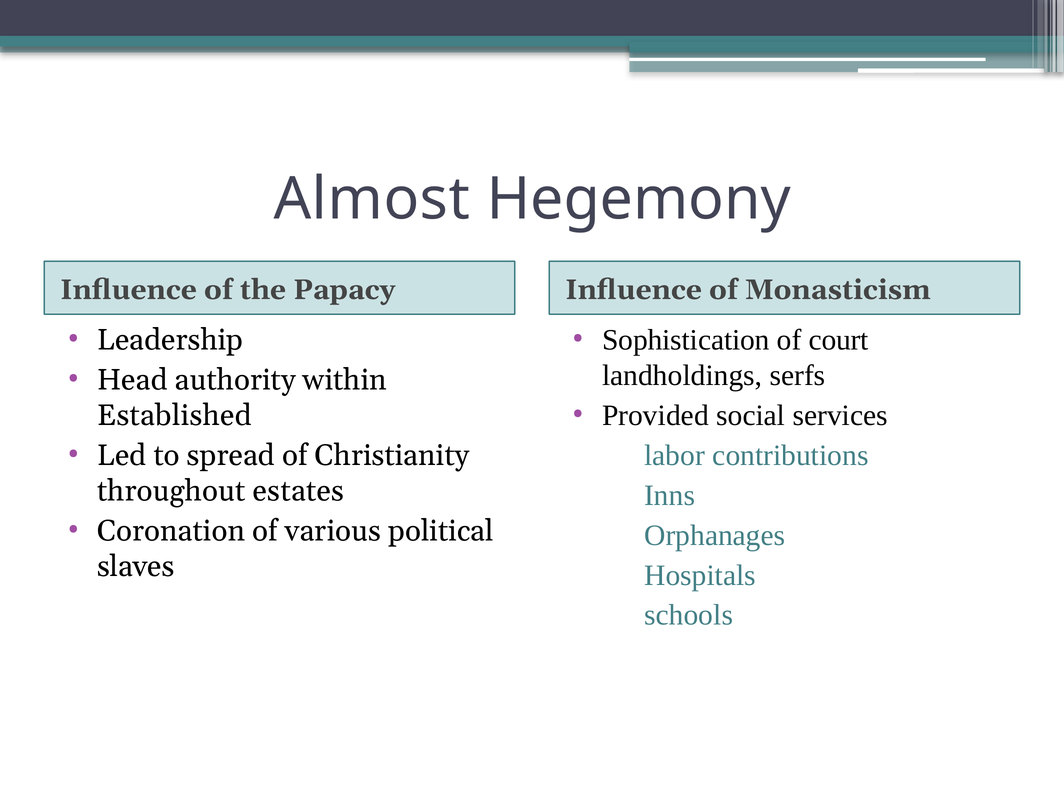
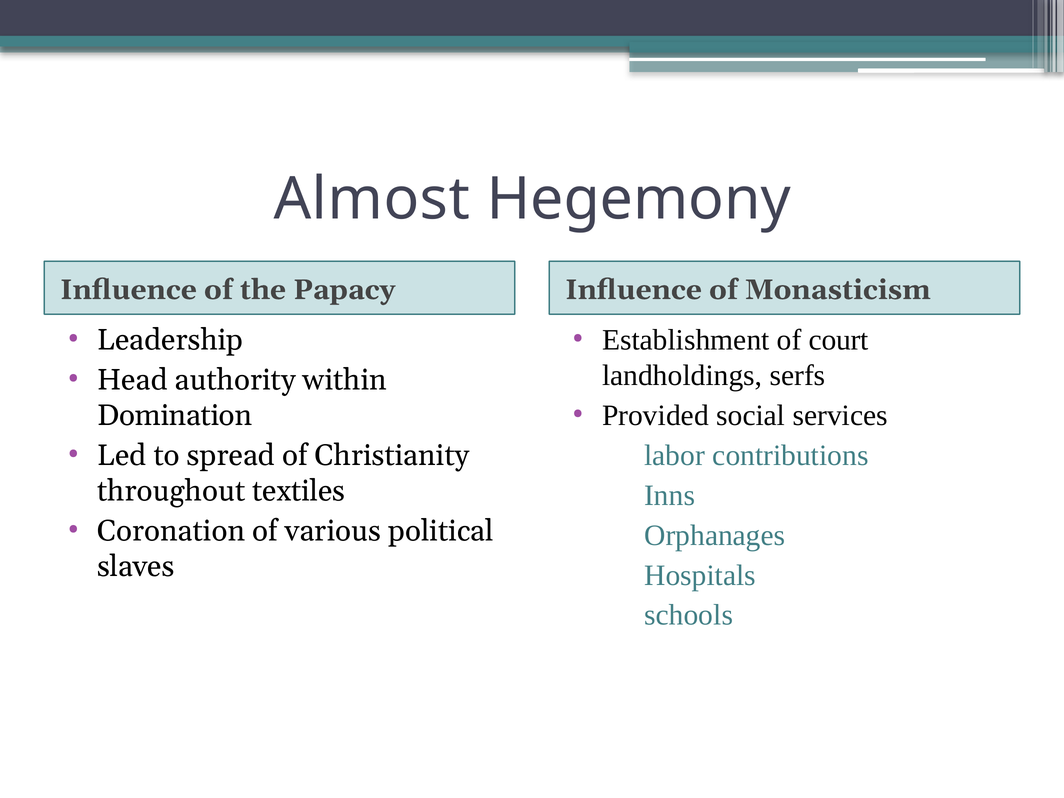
Sophistication: Sophistication -> Establishment (686, 340)
Established: Established -> Domination (175, 416)
estates: estates -> textiles (299, 491)
